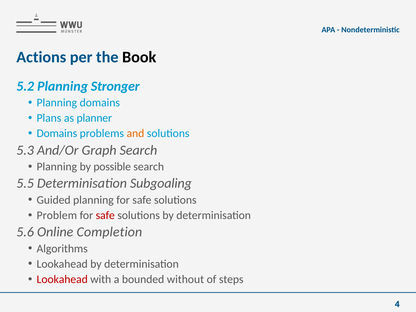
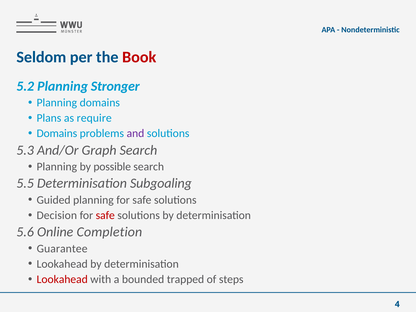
Actions: Actions -> Seldom (41, 57)
Book colour: black -> red (139, 57)
planner: planner -> require (94, 118)
and colour: orange -> purple (135, 133)
Problem: Problem -> Decision (57, 215)
Algorithms: Algorithms -> Guarantee (62, 249)
without: without -> trapped (185, 279)
